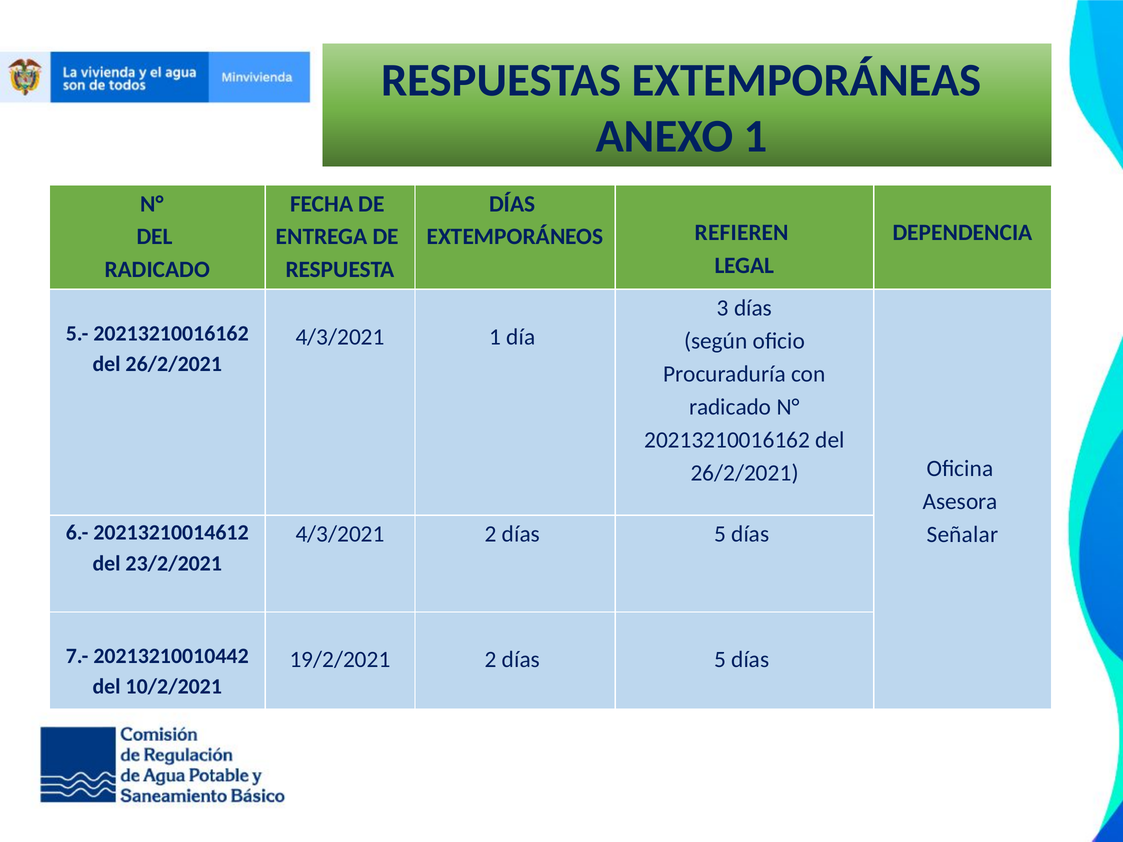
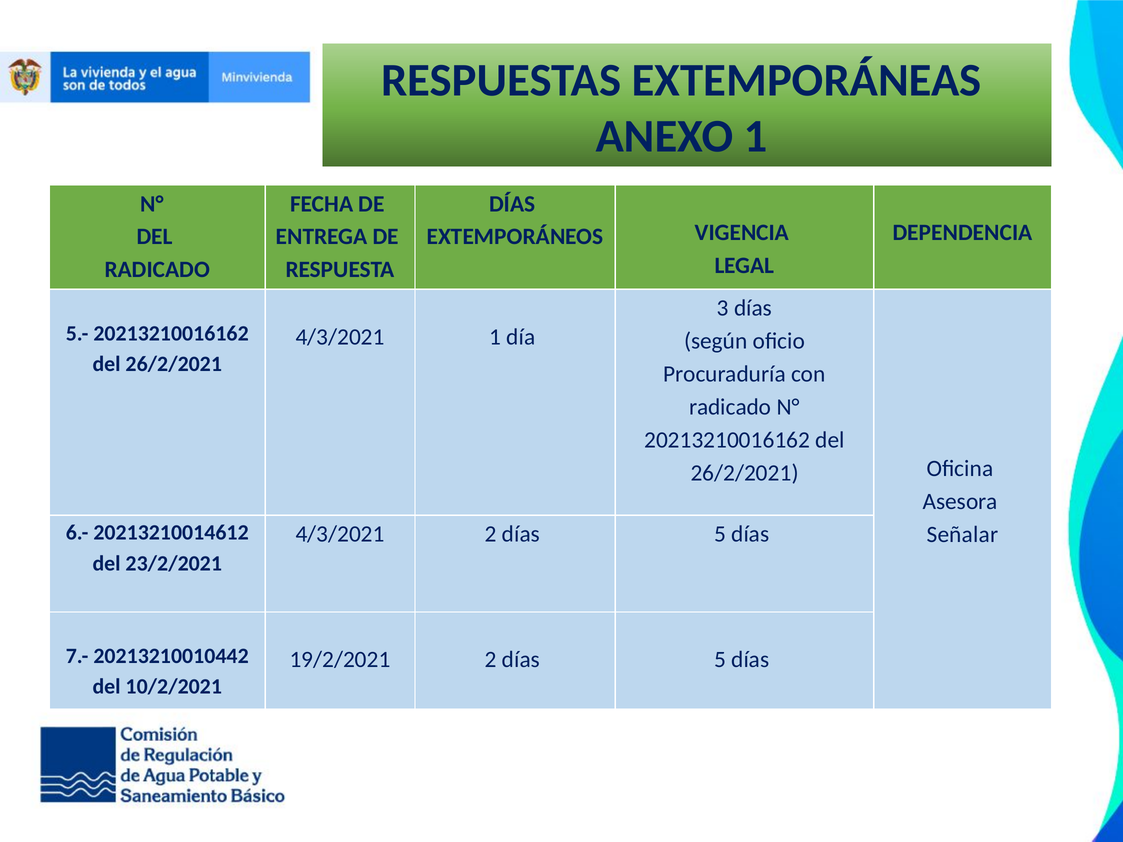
REFIEREN: REFIEREN -> VIGENCIA (742, 233)
